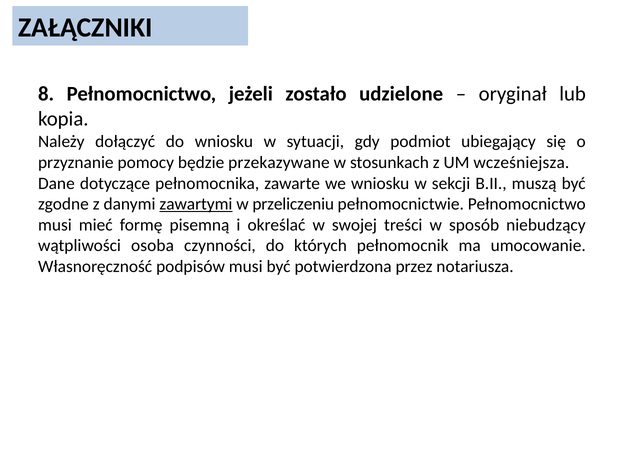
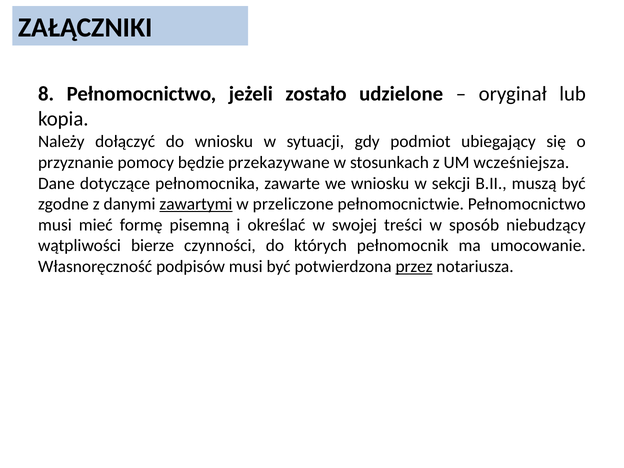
przeliczeniu: przeliczeniu -> przeliczone (293, 204)
osoba: osoba -> bierze (153, 246)
przez underline: none -> present (414, 267)
